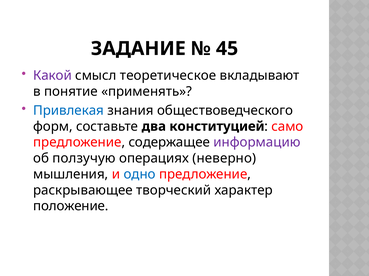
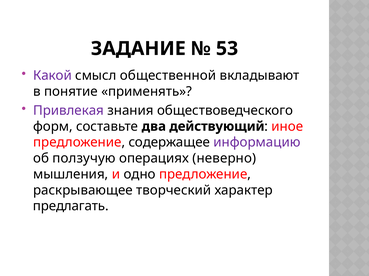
45: 45 -> 53 (227, 49)
теоретическое: теоретическое -> общественной (168, 76)
Привлекая colour: blue -> purple (69, 111)
конституцией: конституцией -> действующий (217, 127)
само: само -> иное (287, 127)
одно colour: blue -> black (140, 175)
положение: положение -> предлагать (71, 207)
